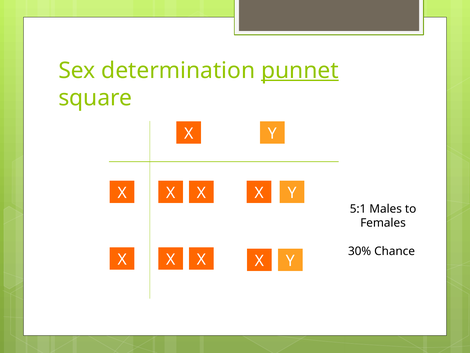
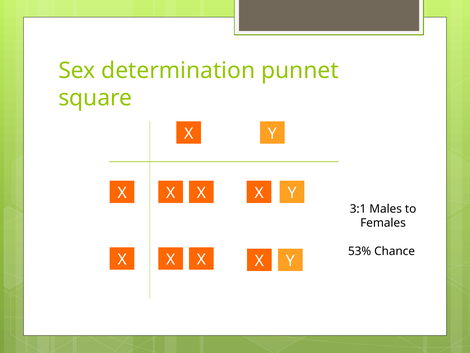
punnet underline: present -> none (300, 70)
5:1: 5:1 -> 3:1 (358, 209)
30%: 30% -> 53% (360, 251)
